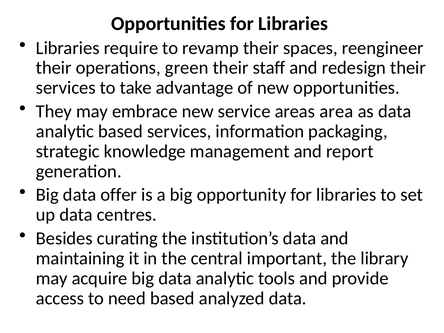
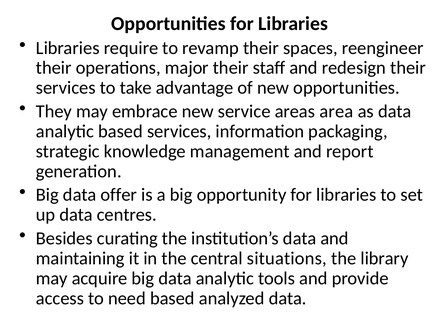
green: green -> major (187, 68)
important: important -> situations (287, 258)
